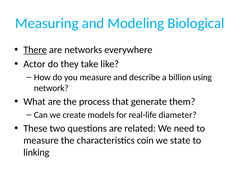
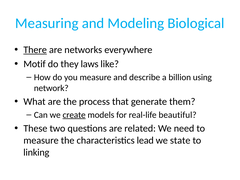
Actor: Actor -> Motif (35, 64)
take: take -> laws (90, 64)
create underline: none -> present (74, 115)
diameter: diameter -> beautiful (178, 115)
coin: coin -> lead (145, 140)
